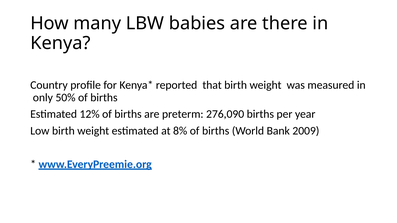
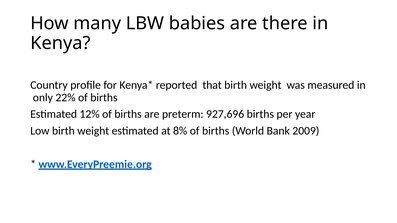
50%: 50% -> 22% (65, 98)
276,090: 276,090 -> 927,696 (225, 114)
